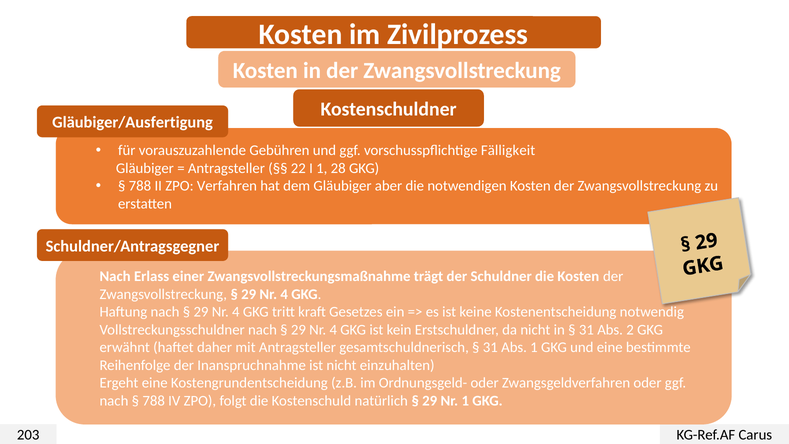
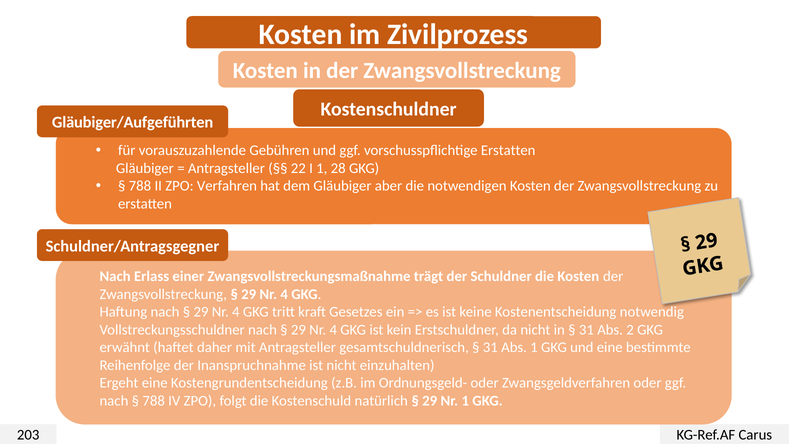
Gläubiger/Ausfertigung: Gläubiger/Ausfertigung -> Gläubiger/Aufgeführten (133, 122)
vorschusspflichtige Fälligkeit: Fälligkeit -> Erstatten (508, 150)
